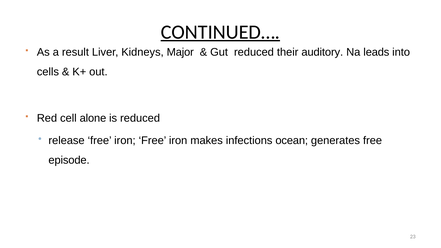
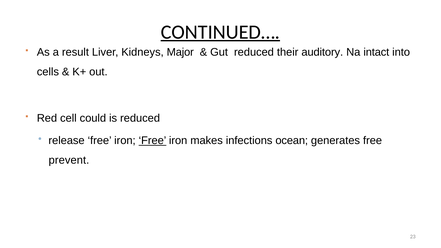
leads: leads -> intact (376, 52)
alone: alone -> could (93, 118)
Free underline: none -> present (152, 140)
episode: episode -> prevent (69, 160)
